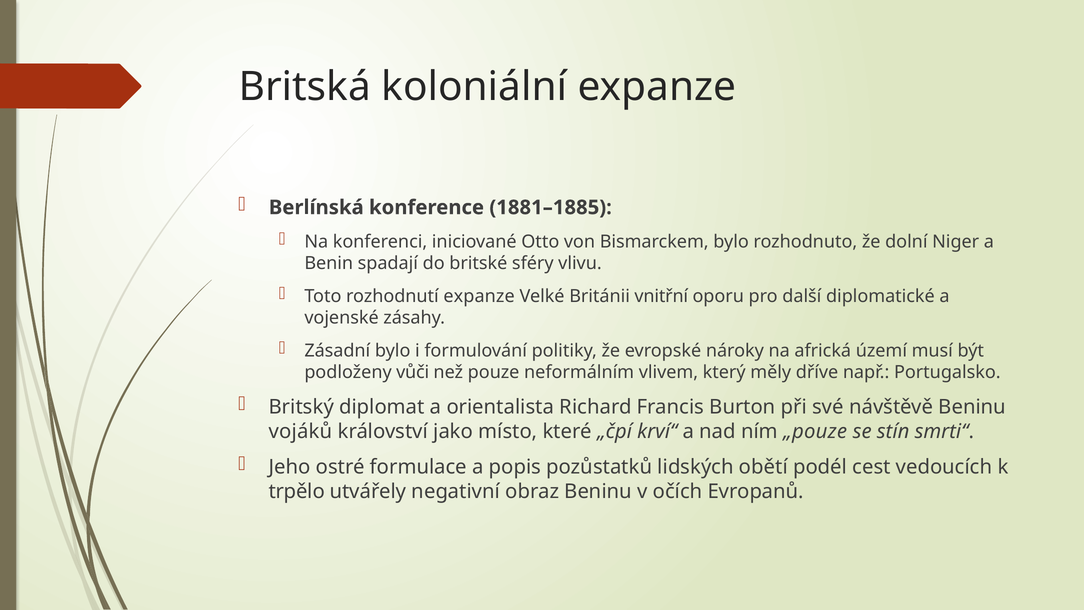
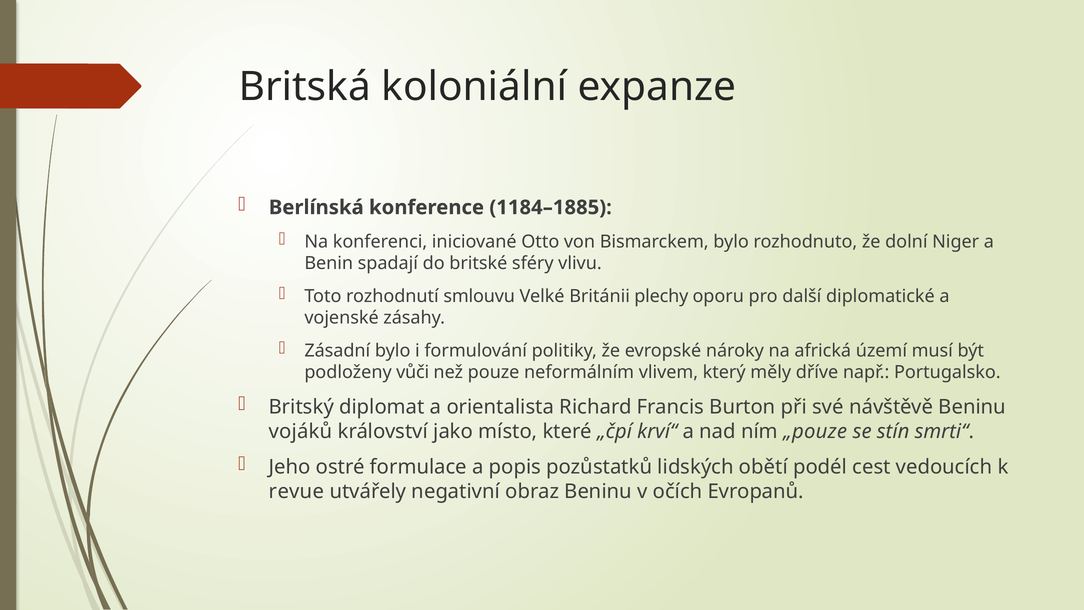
1881–1885: 1881–1885 -> 1184–1885 (551, 207)
rozhodnutí expanze: expanze -> smlouvu (479, 296)
vnitřní: vnitřní -> plechy (661, 296)
trpělo: trpělo -> revue (296, 491)
